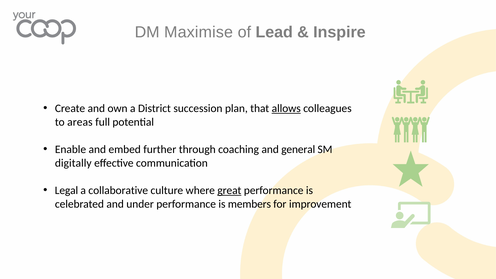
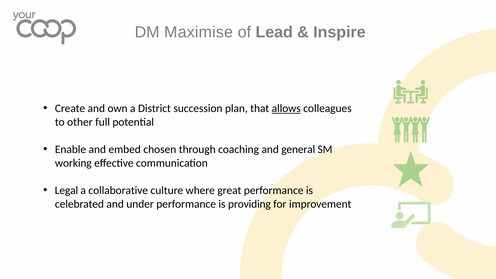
areas: areas -> other (80, 122)
further: further -> chosen (160, 149)
digitally: digitally -> working (73, 163)
great underline: present -> none (229, 190)
members: members -> providing (249, 204)
